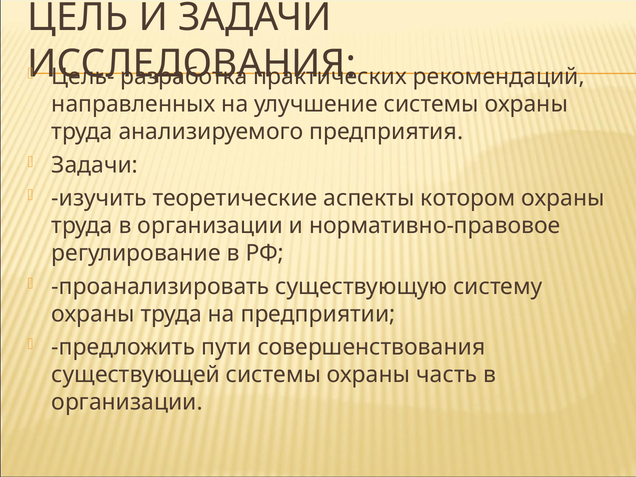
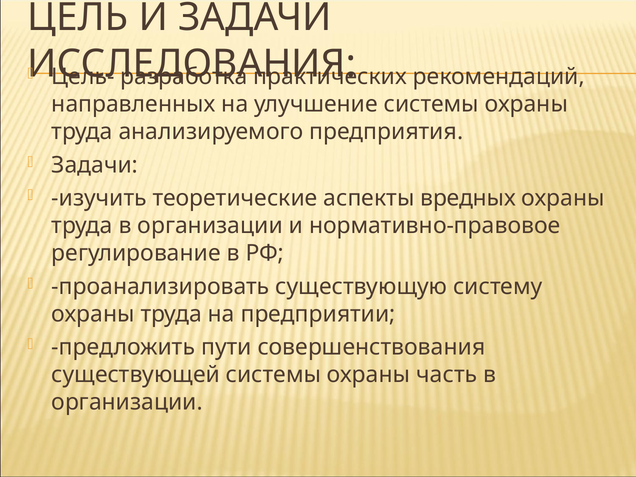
котором: котором -> вредных (468, 198)
